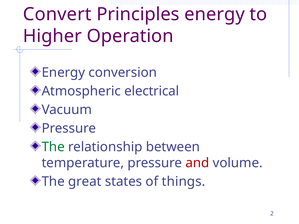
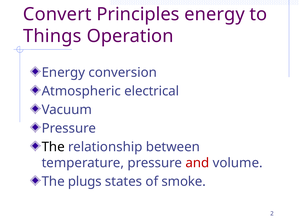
Higher: Higher -> Things (52, 36)
The colour: green -> black (53, 147)
great: great -> plugs (85, 182)
things: things -> smoke (184, 182)
